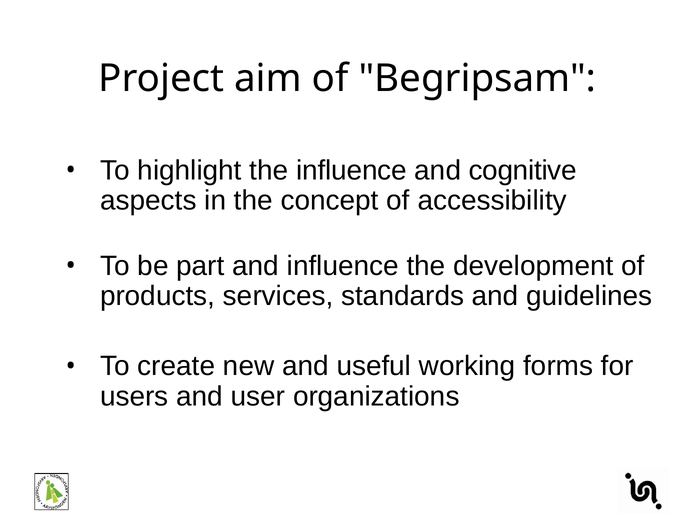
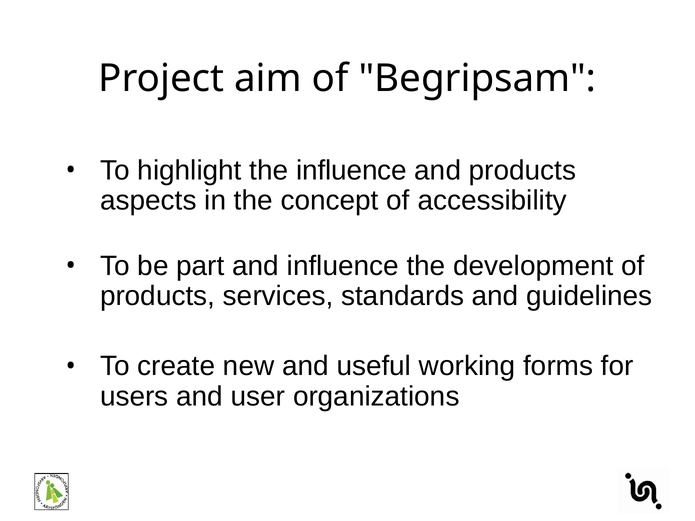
and cognitive: cognitive -> products (522, 170)
